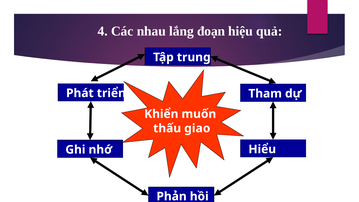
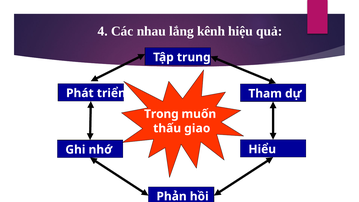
đoạn: đoạn -> kênh (211, 31)
Khiển: Khiển -> Trong (161, 114)
